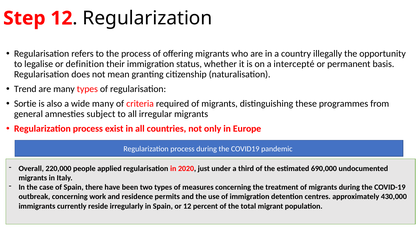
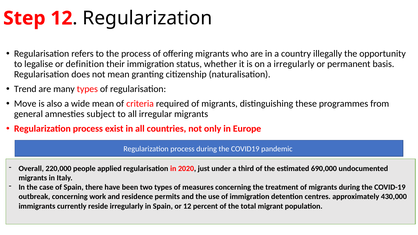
a intercepté: intercepté -> irregularly (294, 64)
Sortie: Sortie -> Move (25, 104)
wide many: many -> mean (103, 104)
